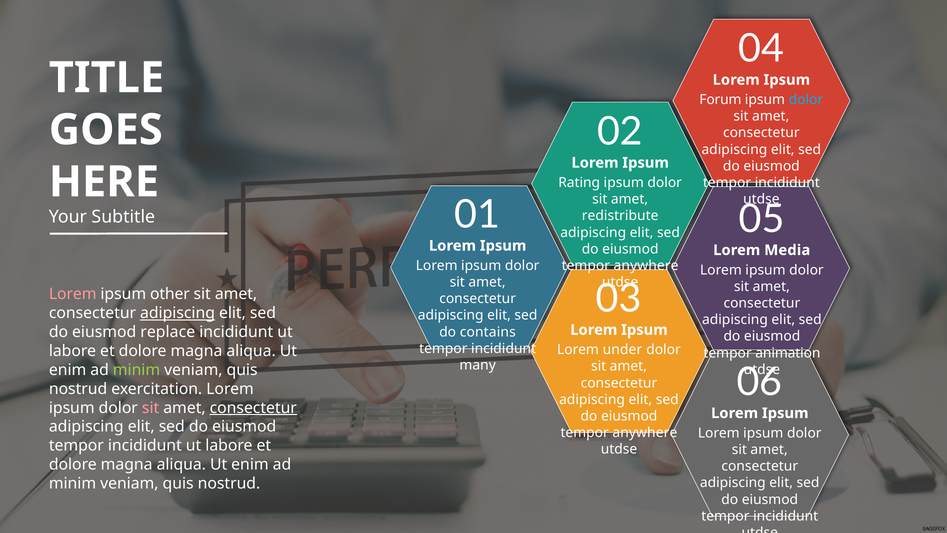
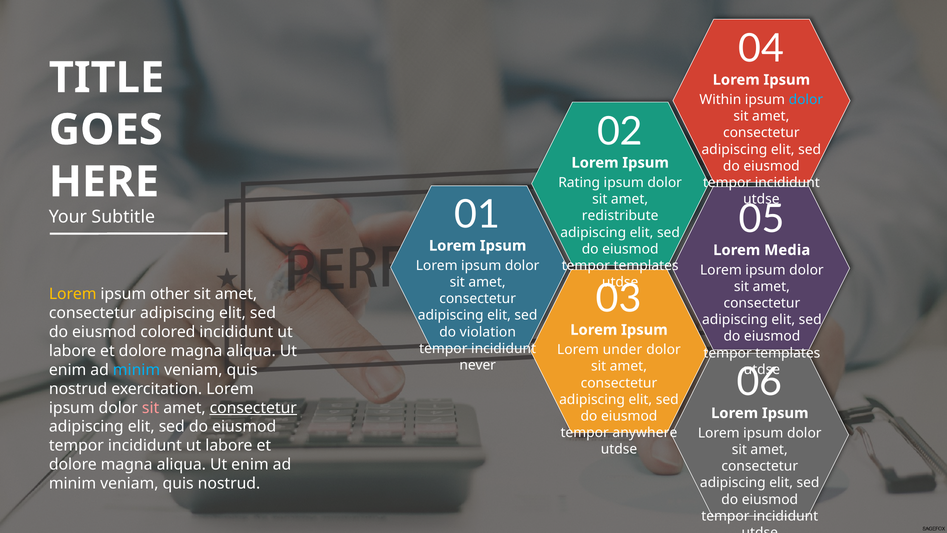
Forum: Forum -> Within (720, 100)
anywhere: anywhere -> templates (646, 265)
Lorem colour: pink -> yellow (73, 294)
adipiscing underline: present -> none (178, 313)
replace: replace -> colored (168, 332)
contains: contains -> violation (488, 332)
animation: animation -> templates (788, 353)
many: many -> never (478, 365)
minim colour: light green -> light blue (137, 370)
